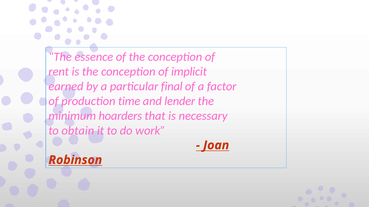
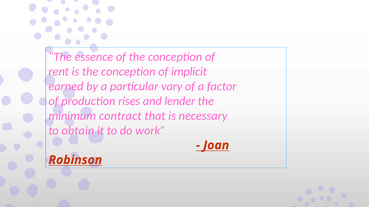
final: final -> vary (172, 87)
time: time -> rises (129, 101)
hoarders: hoarders -> contract (120, 116)
